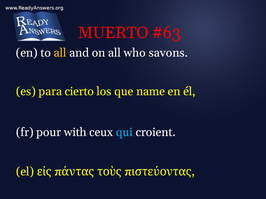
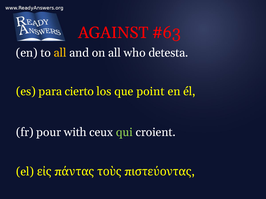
MUERTO: MUERTO -> AGAINST (113, 33)
savons: savons -> detesta (168, 53)
name: name -> point (150, 92)
qui colour: light blue -> light green (124, 133)
